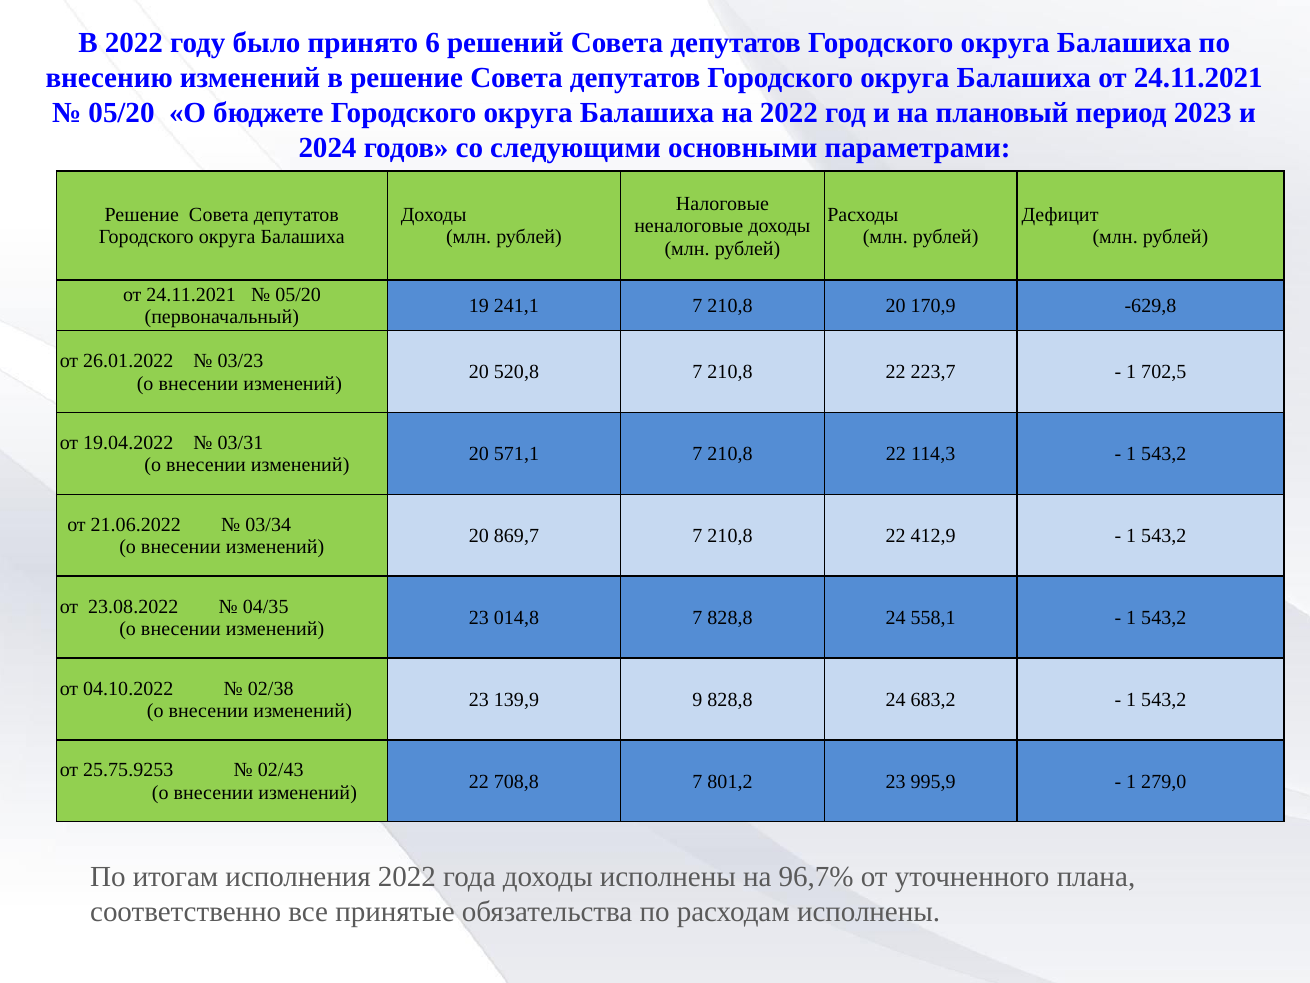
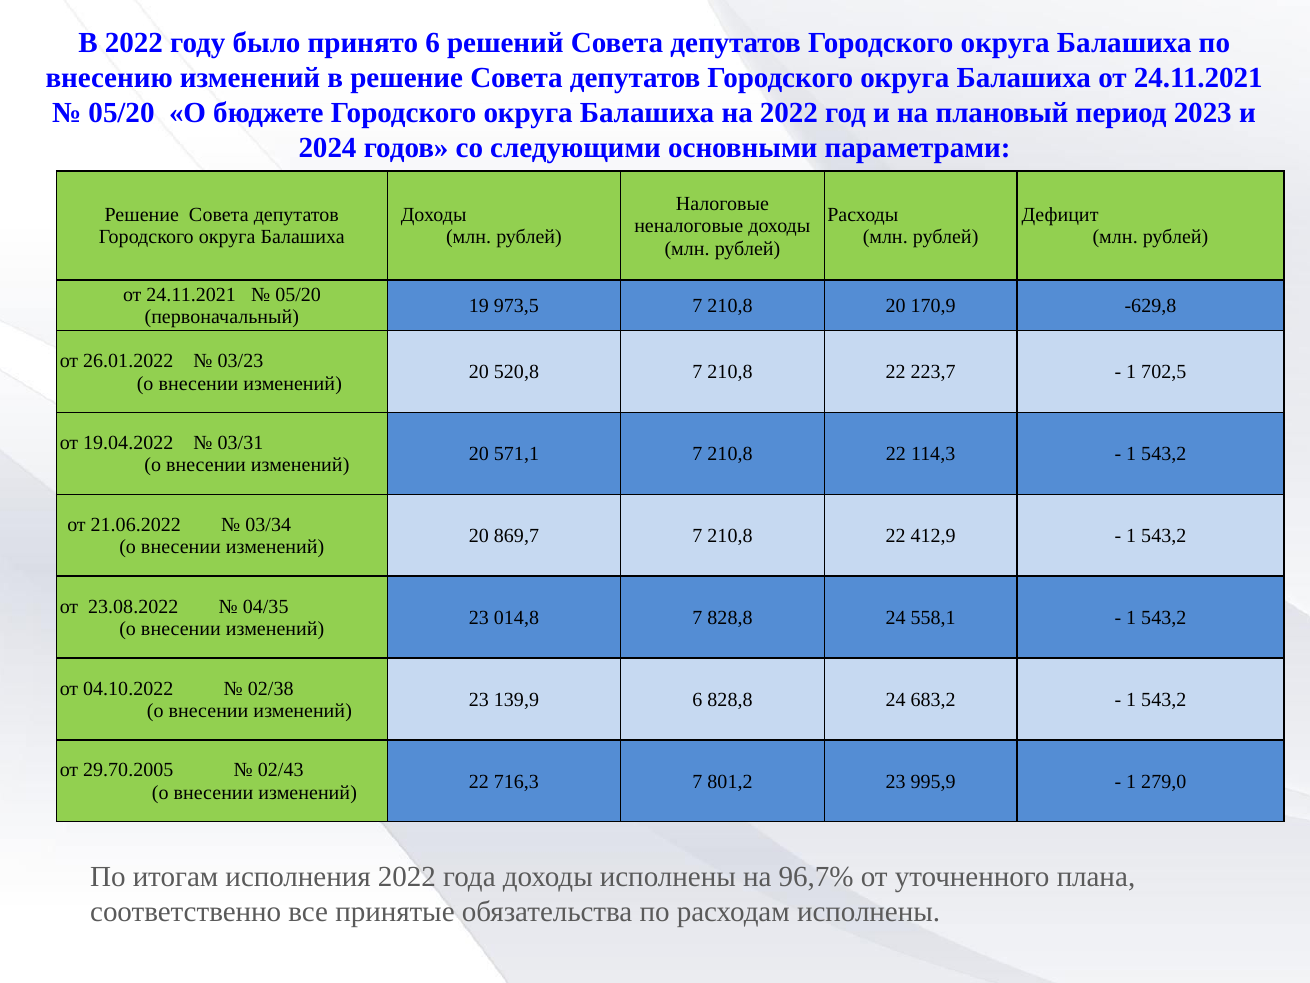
241,1: 241,1 -> 973,5 (516, 306)
139,9 9: 9 -> 6 (697, 699)
25.75.9253: 25.75.9253 -> 29.70.2005 (128, 770)
708,8: 708,8 -> 716,3 (516, 781)
